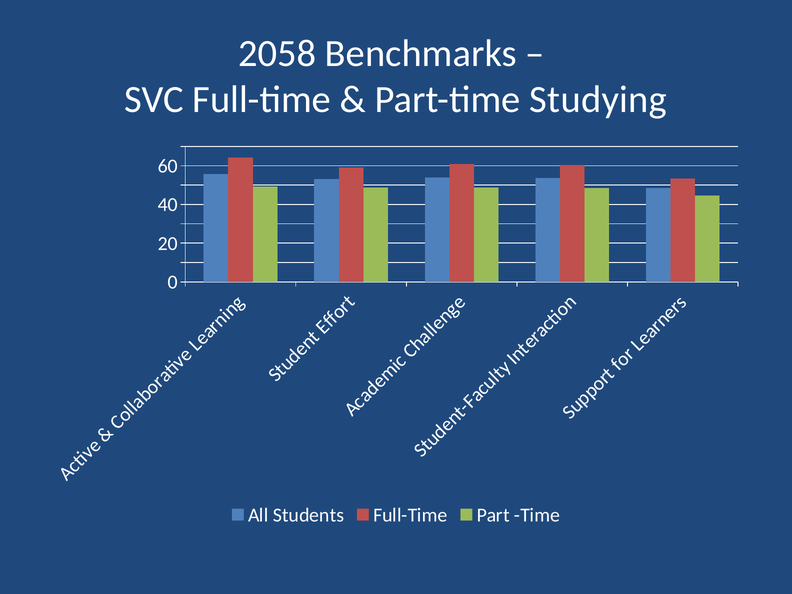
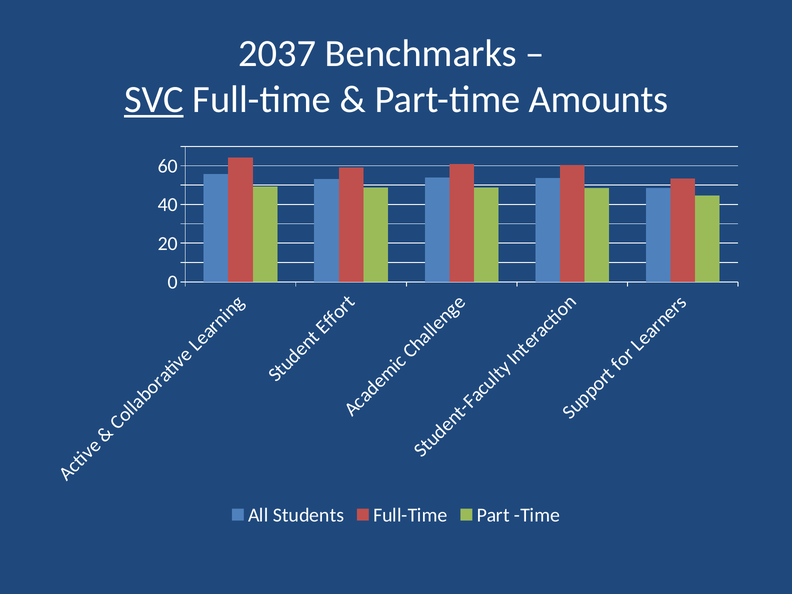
2058: 2058 -> 2037 (277, 54)
SVC underline: none -> present (154, 100)
Studying: Studying -> Amounts (599, 100)
